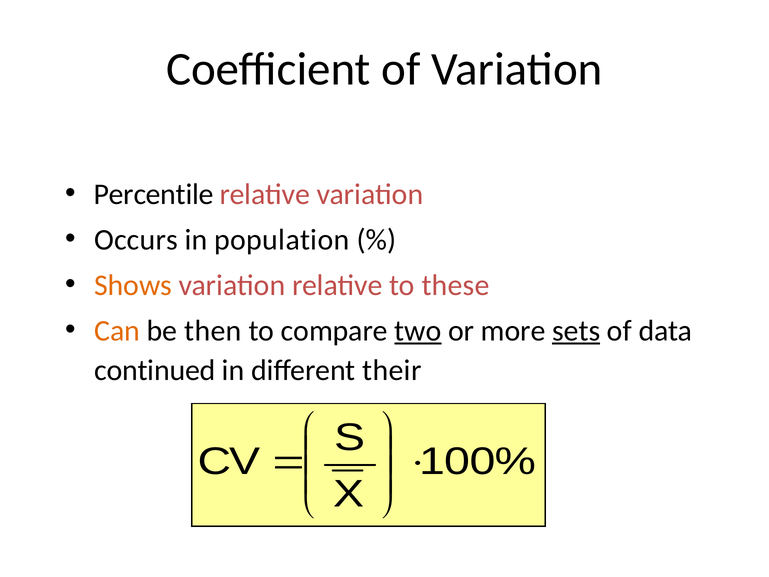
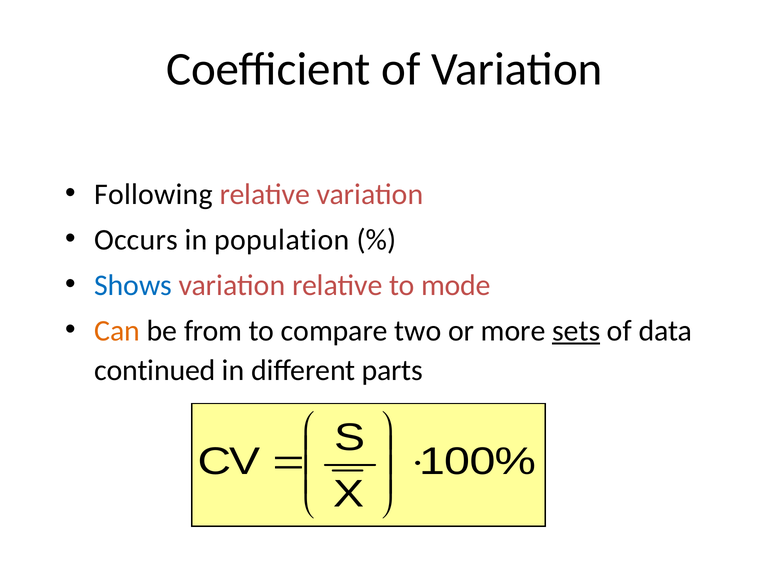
Percentile: Percentile -> Following (153, 194)
Shows colour: orange -> blue (133, 285)
these: these -> mode (456, 285)
then: then -> from (213, 330)
two underline: present -> none (418, 330)
their: their -> parts (392, 370)
